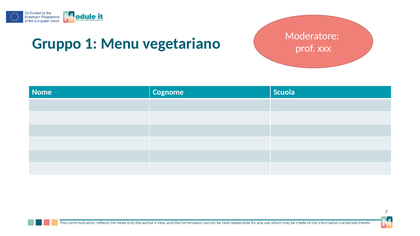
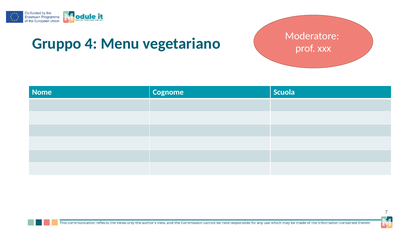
1: 1 -> 4 (91, 44)
